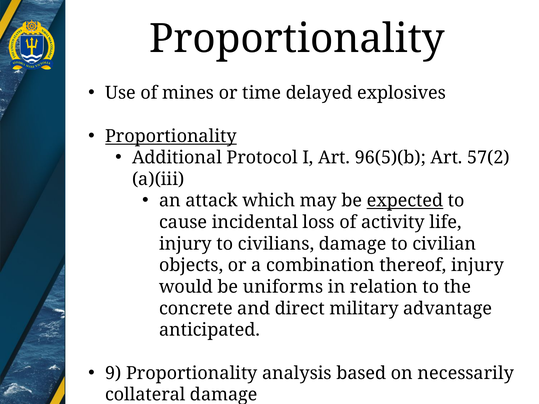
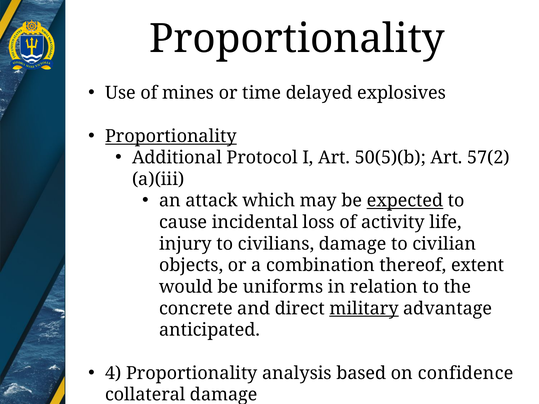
96(5)(b: 96(5)(b -> 50(5)(b (390, 158)
thereof injury: injury -> extent (478, 266)
military underline: none -> present (364, 309)
9: 9 -> 4 (113, 373)
necessarily: necessarily -> confidence (466, 373)
